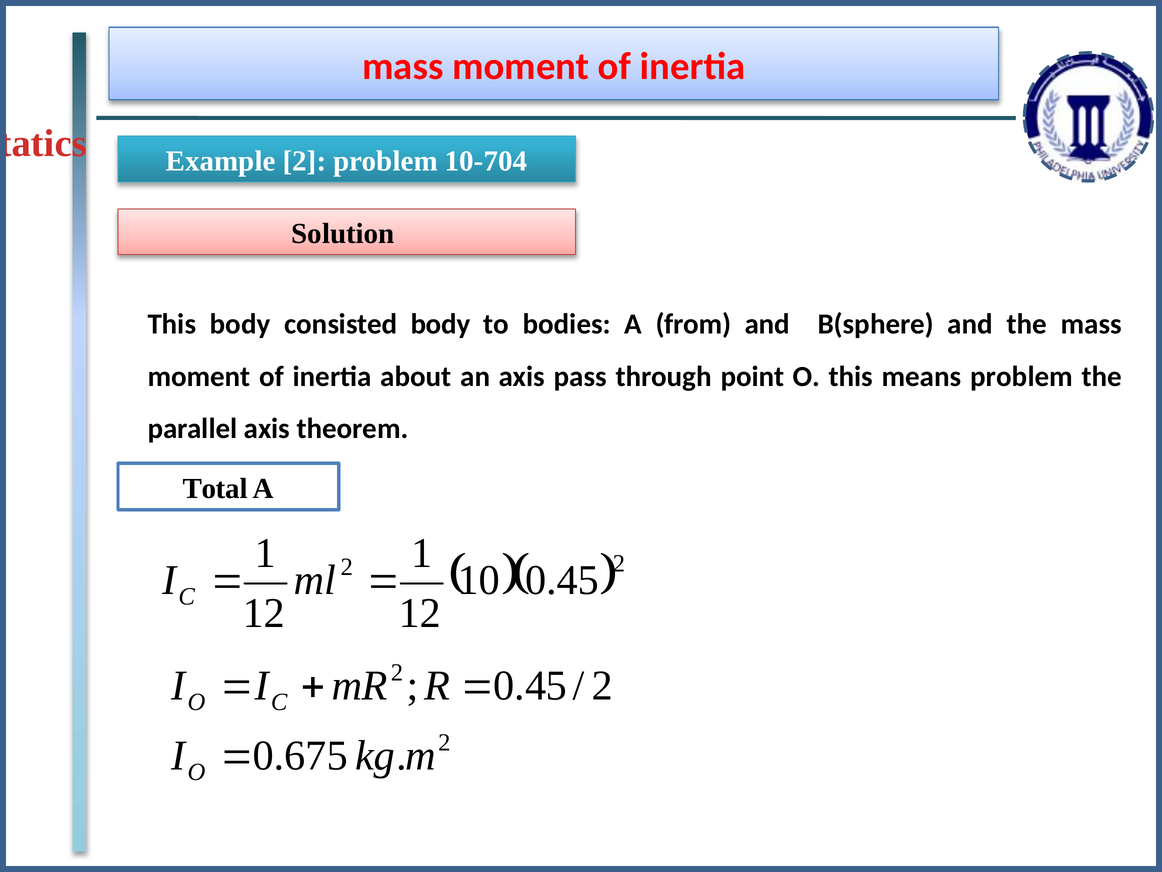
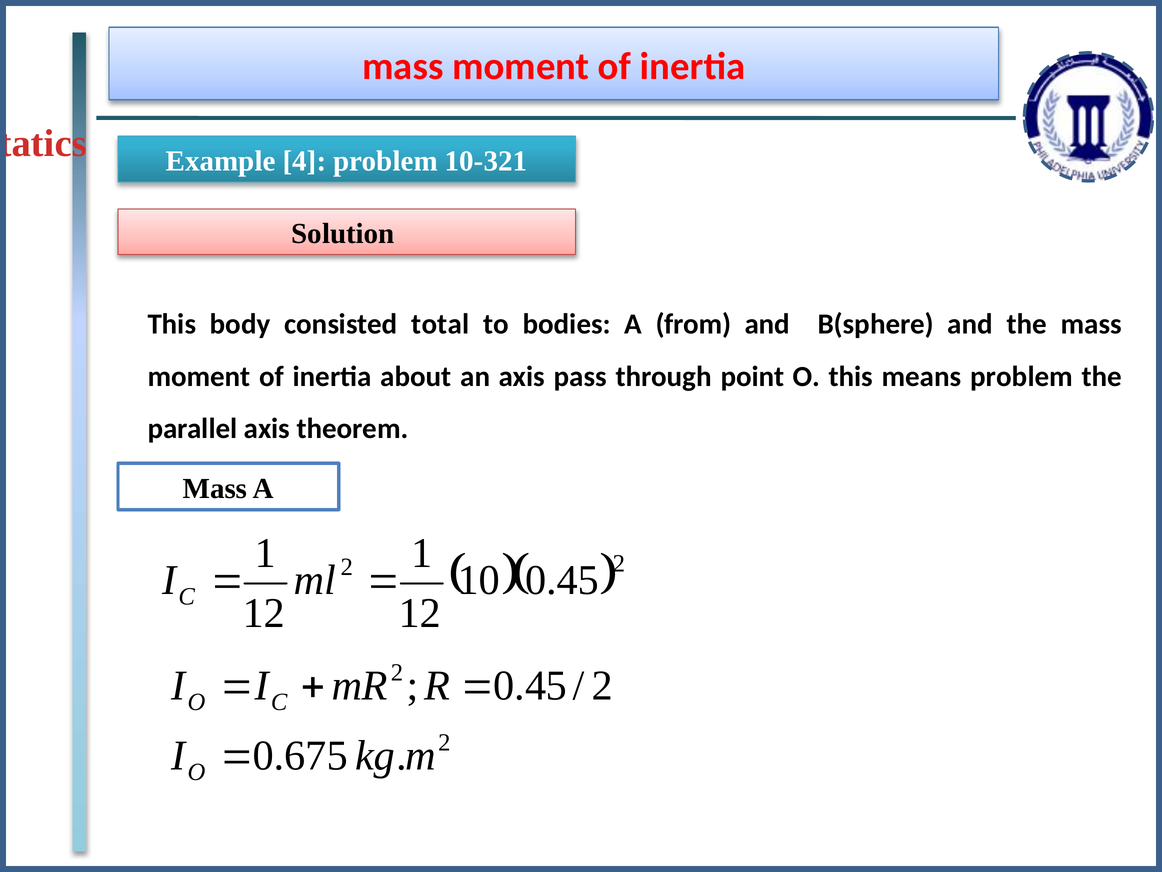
Example 2: 2 -> 4 (305, 161)
10-704: 10-704 -> 10-321 (486, 161)
consisted body: body -> total (440, 324)
Total: Total -> Mass (215, 488)
